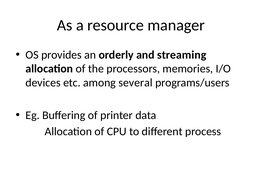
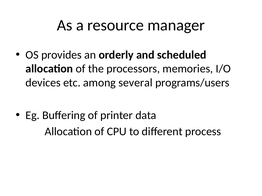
streaming: streaming -> scheduled (182, 55)
